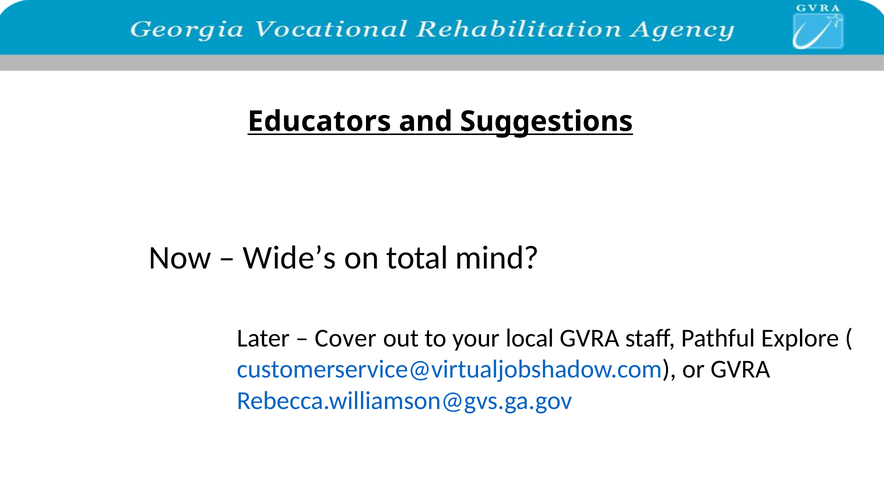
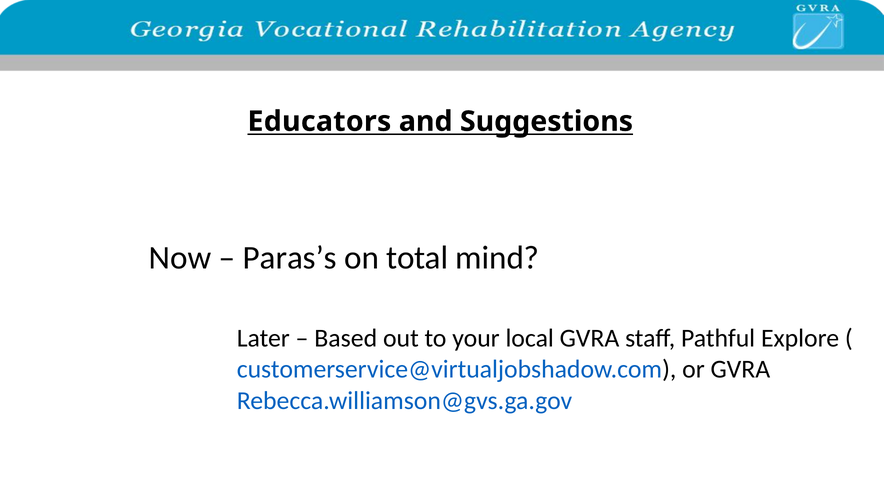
Wide’s: Wide’s -> Paras’s (290, 258)
Cover: Cover -> Based (346, 339)
